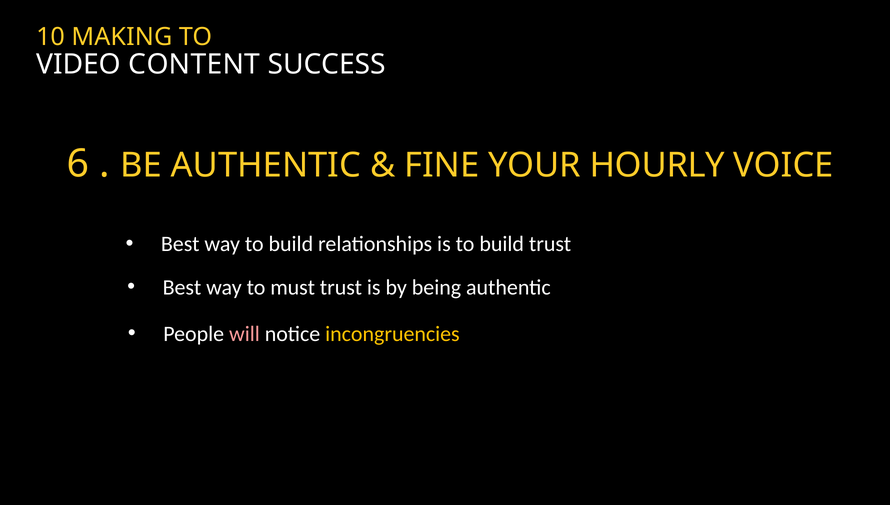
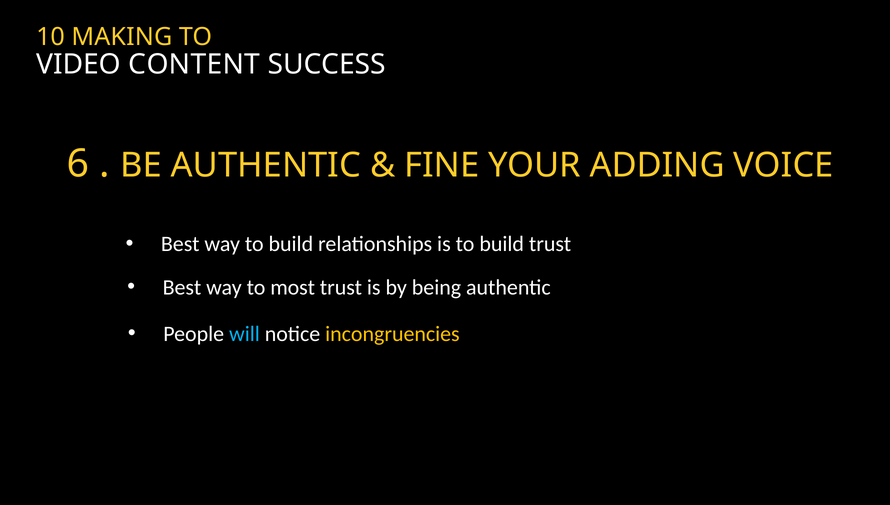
HOURLY: HOURLY -> ADDING (657, 165)
must: must -> most (293, 287)
will colour: pink -> light blue (244, 334)
